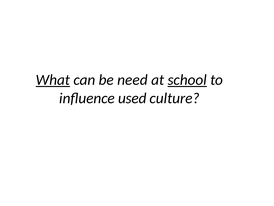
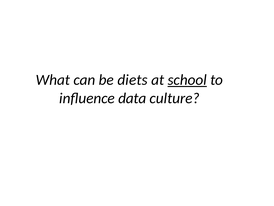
What underline: present -> none (53, 80)
need: need -> diets (133, 80)
used: used -> data (132, 98)
